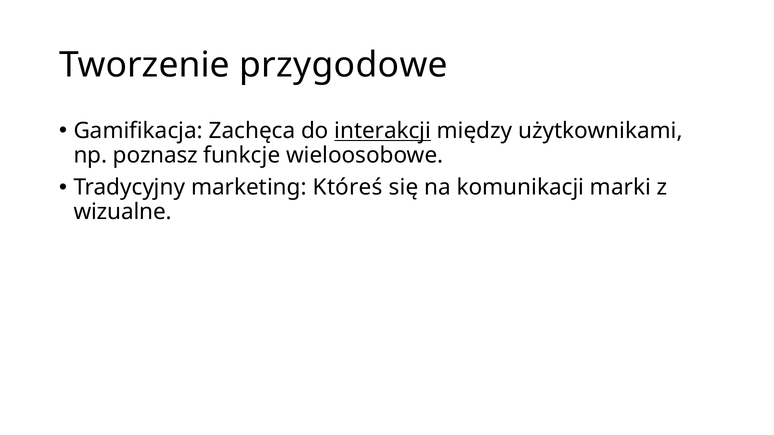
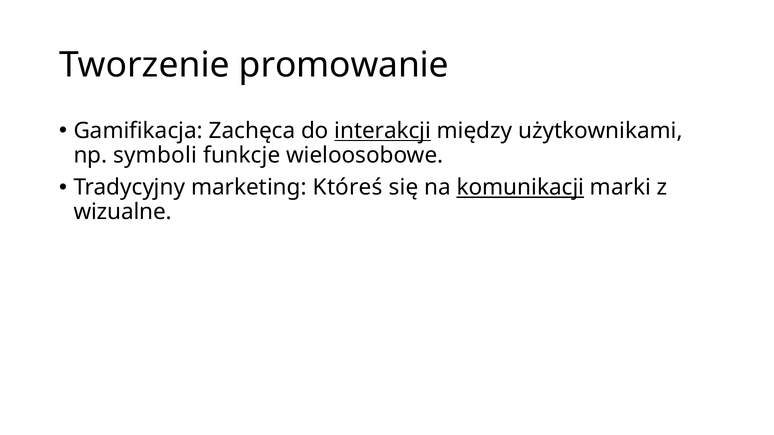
przygodowe: przygodowe -> promowanie (344, 65)
poznasz: poznasz -> symboli (155, 155)
komunikacji underline: none -> present (520, 188)
